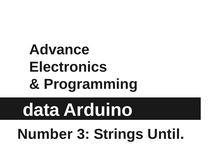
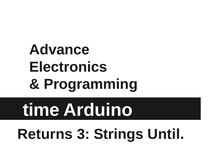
data: data -> time (41, 110)
Number: Number -> Returns (45, 135)
